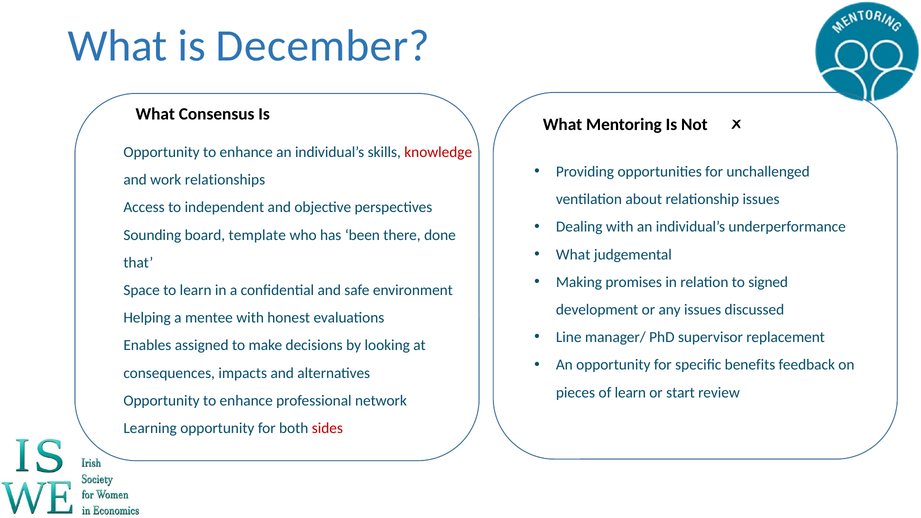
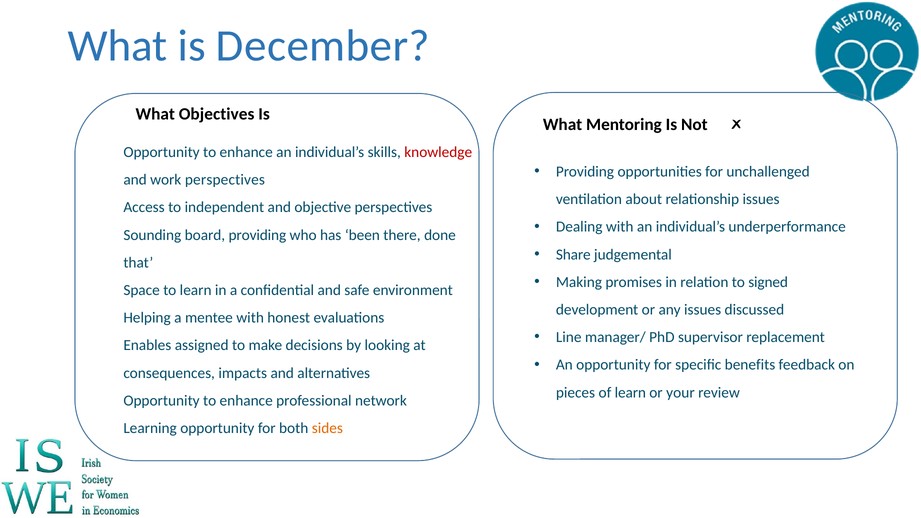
Consensus: Consensus -> Objectives (217, 114)
work relationships: relationships -> perspectives (225, 180)
board template: template -> providing (257, 235)
What: What -> Share (573, 254)
start: start -> your (680, 392)
sides colour: red -> orange (327, 428)
